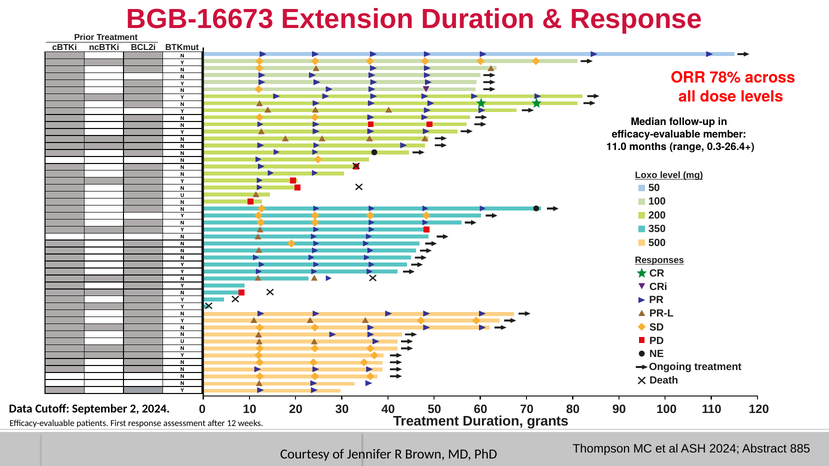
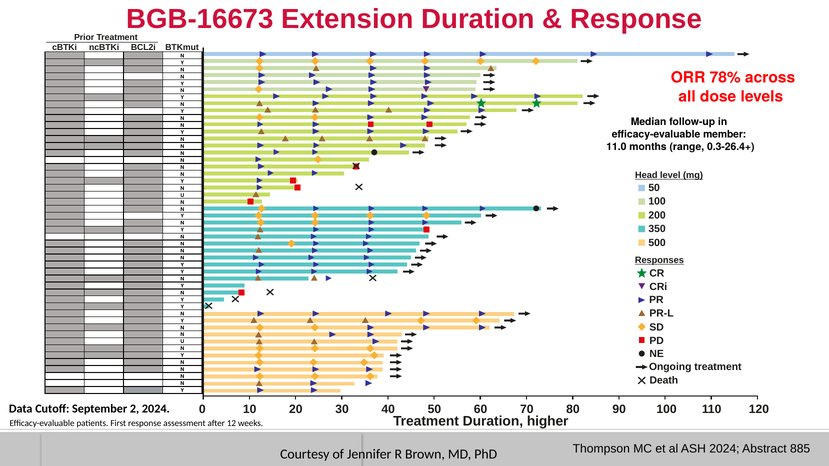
Loxo: Loxo -> Head (646, 175)
grants: grants -> higher (548, 422)
